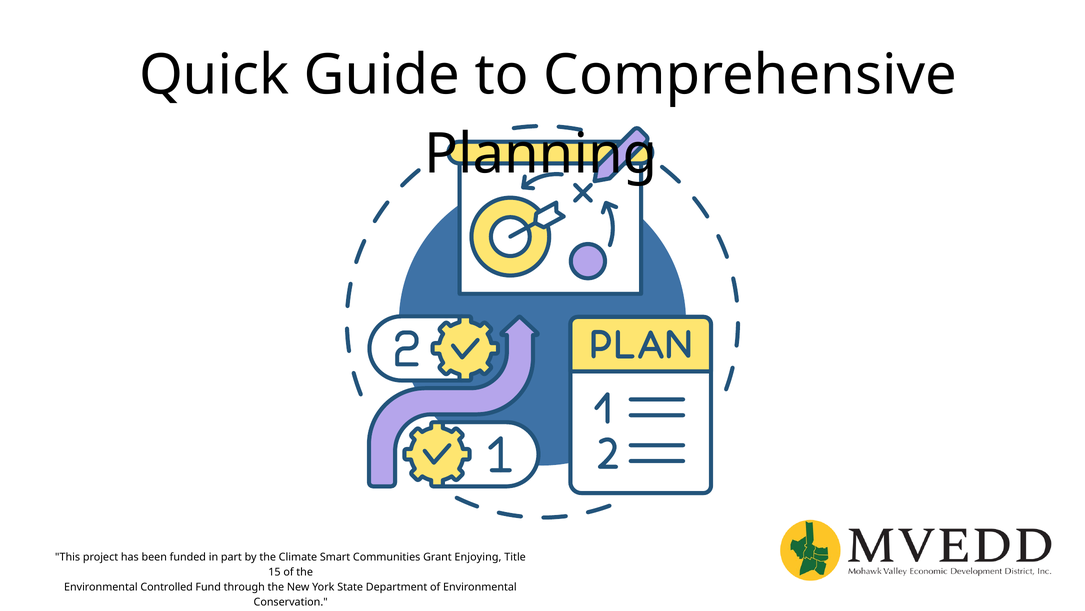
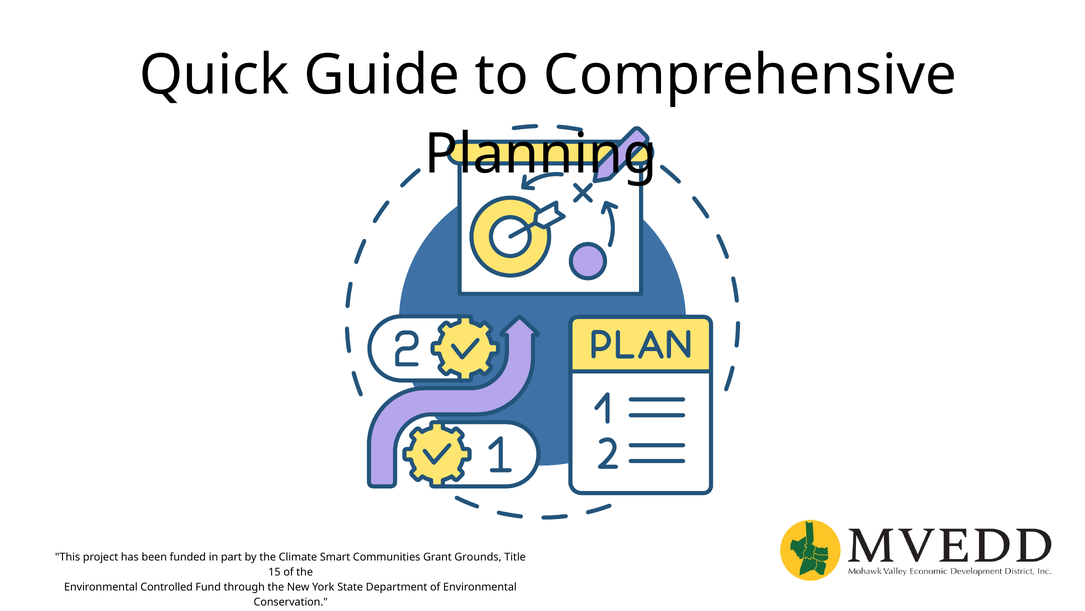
Enjoying: Enjoying -> Grounds (478, 556)
